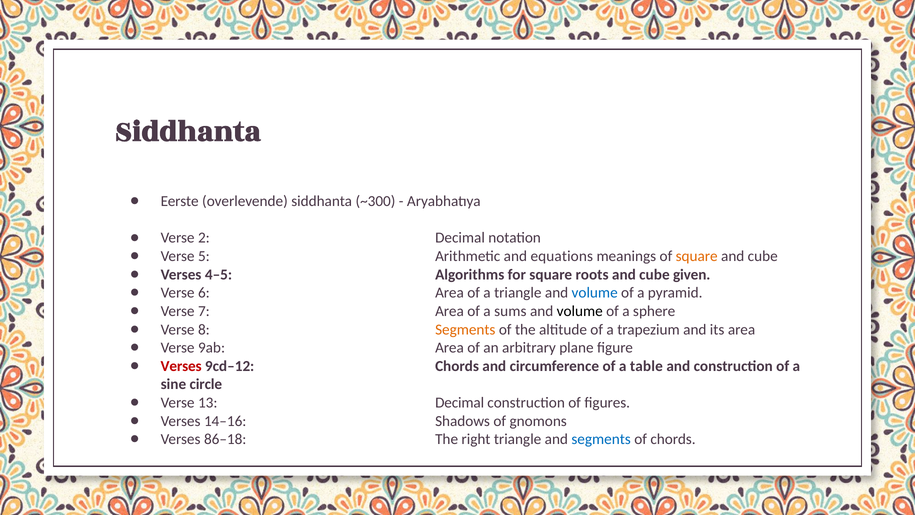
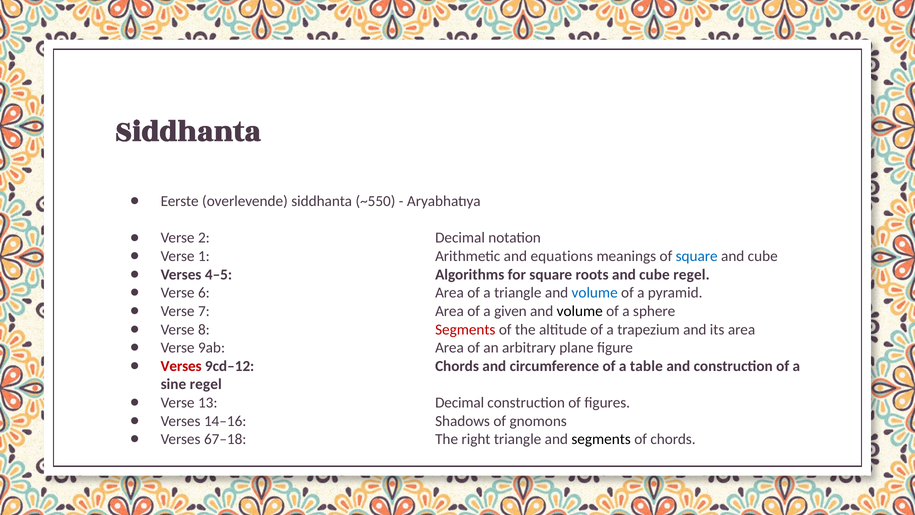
~300: ~300 -> ~550 (375, 201)
5: 5 -> 1 (204, 256)
square colour: orange -> blue (697, 256)
cube given: given -> regel (692, 274)
sums: sums -> given (510, 311)
Segments colour: orange -> red (465, 329)
sine circle: circle -> regel (206, 384)
86–18: 86–18 -> 67–18 (225, 439)
segments colour: blue -> black (601, 439)
